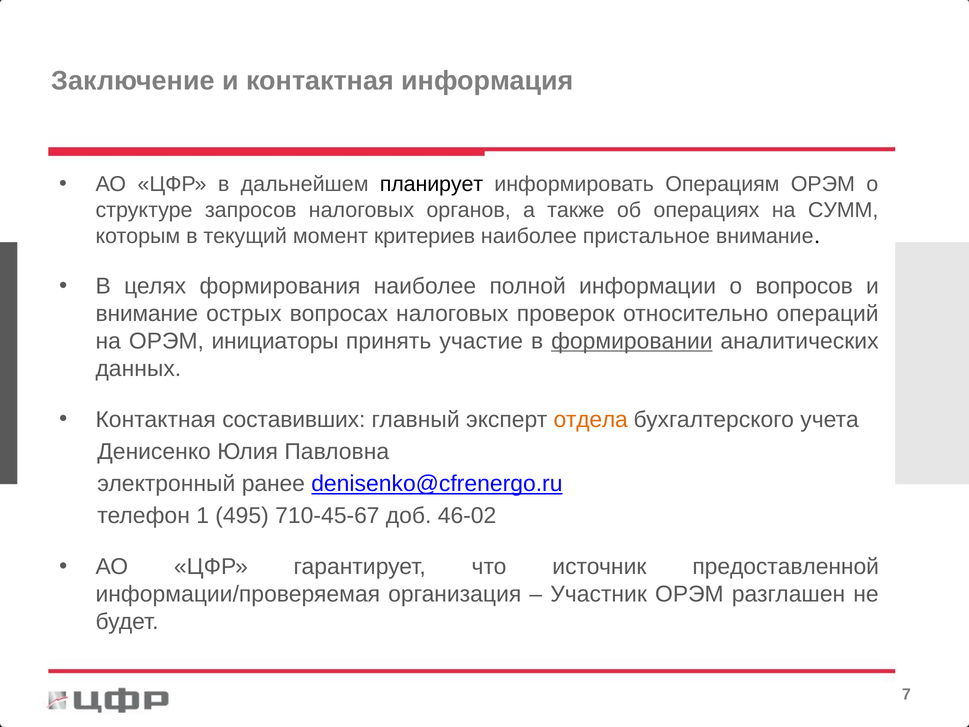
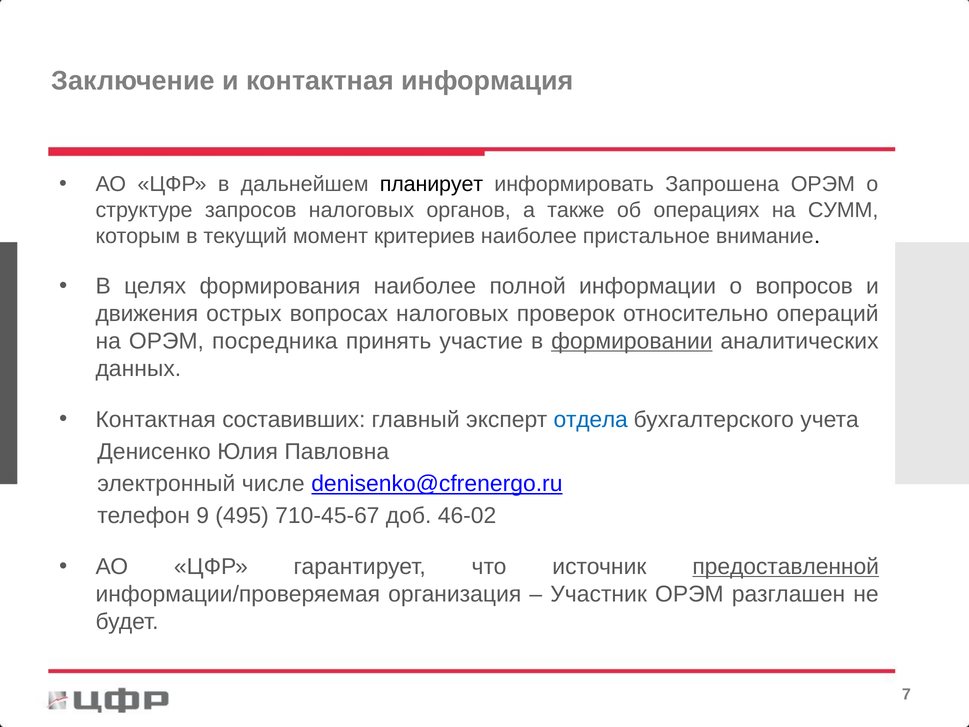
Операциям: Операциям -> Запрошена (722, 184)
внимание: внимание -> движения (147, 314)
инициаторы: инициаторы -> посредника (275, 341)
отдела colour: orange -> blue (591, 419)
ранее: ранее -> числе (273, 484)
1: 1 -> 9 (203, 516)
предоставленной underline: none -> present (786, 566)
